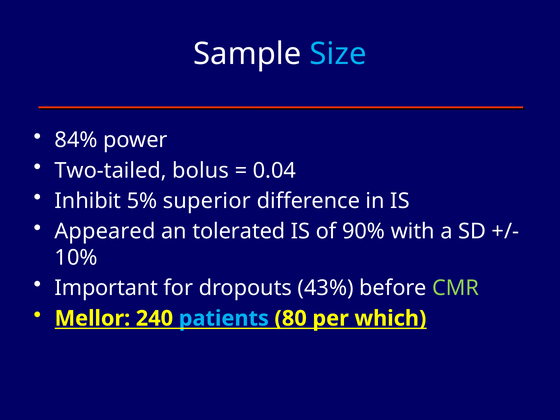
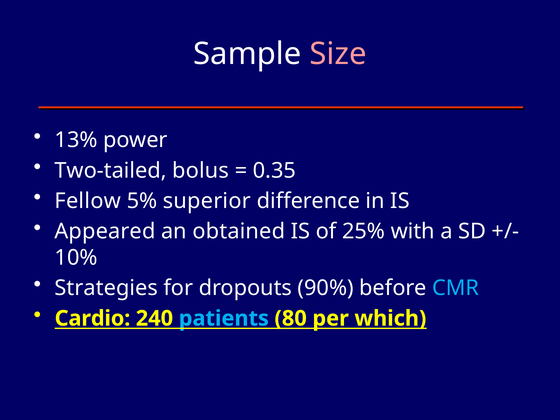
Size colour: light blue -> pink (338, 54)
84%: 84% -> 13% (76, 140)
0.04: 0.04 -> 0.35 (274, 171)
Inhibit: Inhibit -> Fellow (88, 201)
tolerated: tolerated -> obtained (239, 231)
90%: 90% -> 25% (364, 231)
Important: Important -> Strategies (106, 288)
43%: 43% -> 90% (326, 288)
CMR colour: light green -> light blue (456, 288)
Mellor: Mellor -> Cardio (92, 318)
